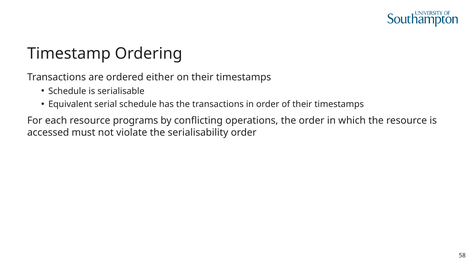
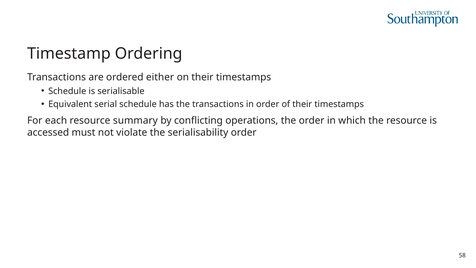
programs: programs -> summary (135, 121)
